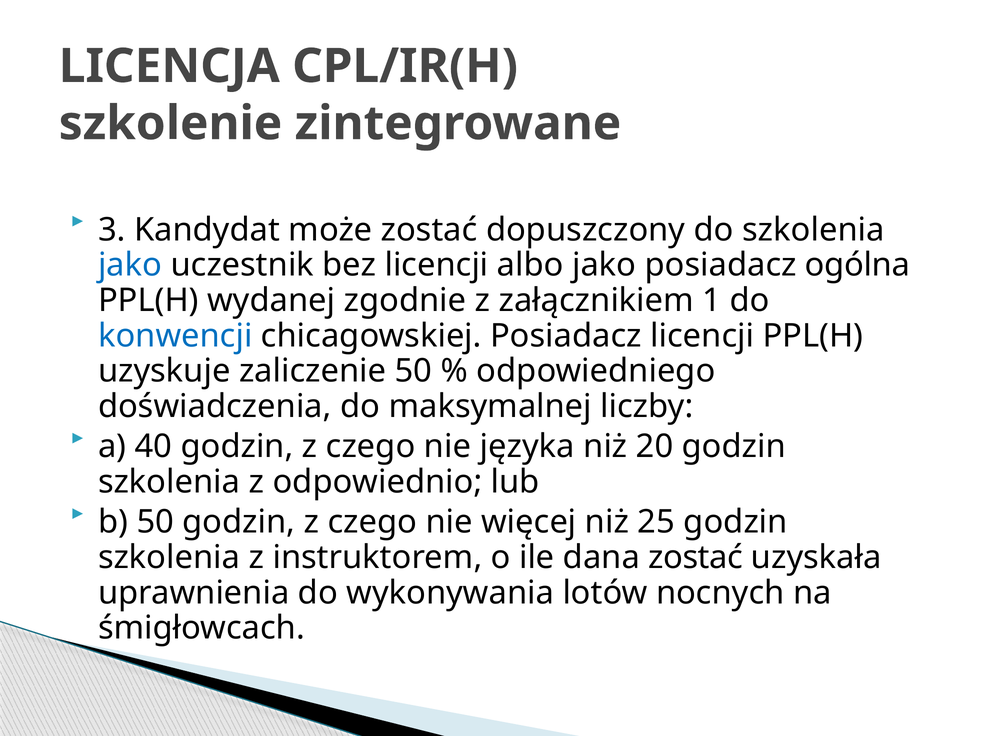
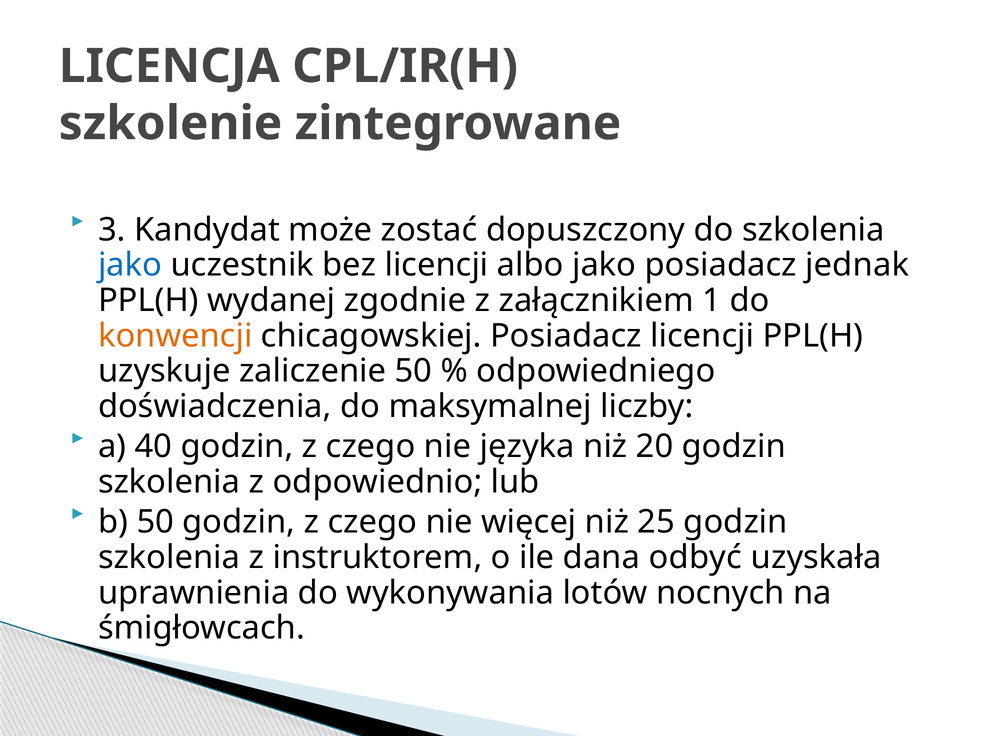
ogólna: ogólna -> jednak (857, 265)
konwencji colour: blue -> orange (175, 336)
dana zostać: zostać -> odbyć (695, 558)
